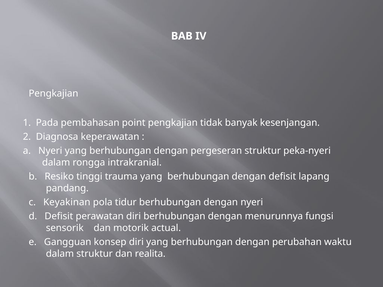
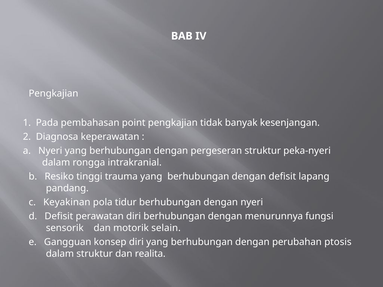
actual: actual -> selain (166, 228)
waktu: waktu -> ptosis (338, 242)
